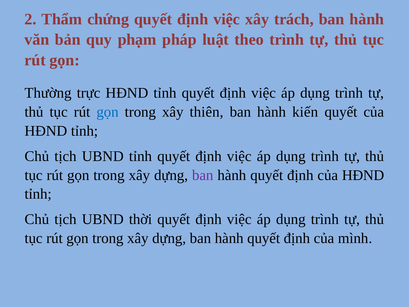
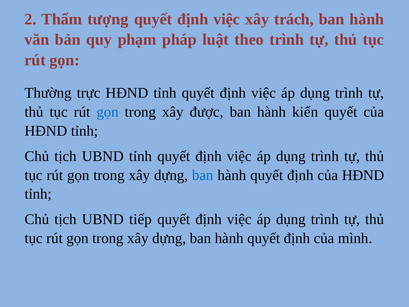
chứng: chứng -> tượng (108, 19)
thiên: thiên -> được (207, 112)
ban colour: purple -> blue (203, 175)
thời: thời -> tiếp (140, 219)
